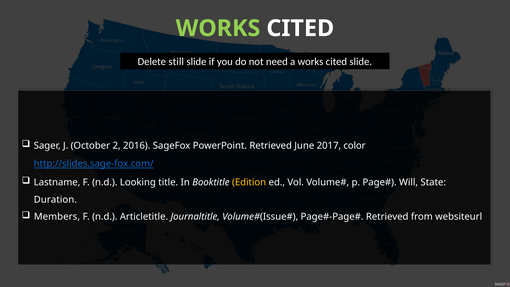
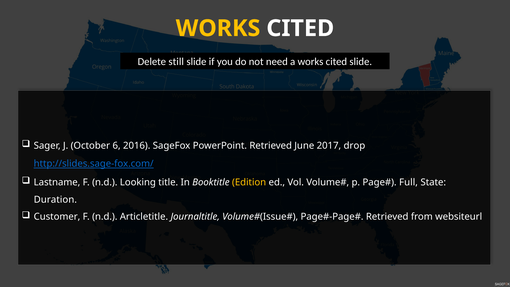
WORKS colour: light green -> yellow (218, 28)
2: 2 -> 6 (117, 146)
color: color -> drop (354, 146)
Will: Will -> Full (409, 182)
Members: Members -> Customer (57, 217)
